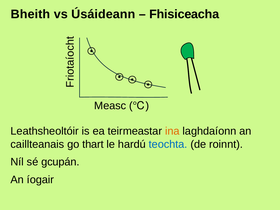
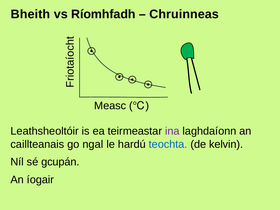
Úsáideann: Úsáideann -> Ríomhfadh (103, 14)
Fhisiceacha: Fhisiceacha -> Chruinneas (184, 14)
ina colour: orange -> purple (172, 131)
thart: thart -> ngal (93, 144)
roinnt: roinnt -> kelvin (226, 144)
